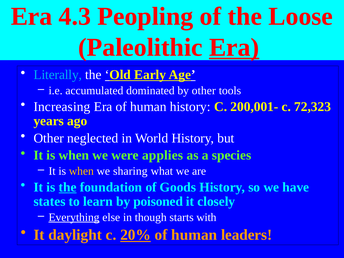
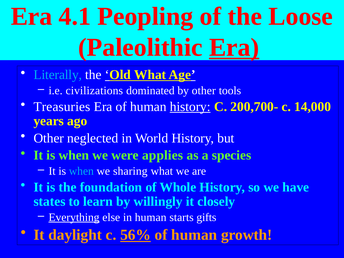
4.3: 4.3 -> 4.1 (75, 16)
Old Early: Early -> What (150, 75)
accumulated: accumulated -> civilizations (94, 91)
Increasing: Increasing -> Treasuries (62, 107)
history underline: none -> present (190, 107)
200,001-: 200,001- -> 200,700- (254, 107)
72,323: 72,323 -> 14,000 (313, 107)
when colour: yellow -> light blue (81, 171)
the underline: present -> none (68, 187)
Goods: Goods -> Whole (178, 187)
poisoned: poisoned -> willingly (158, 202)
in though: though -> human (151, 217)
with: with -> gifts (206, 217)
20%: 20% -> 56% (136, 235)
leaders: leaders -> growth (247, 235)
